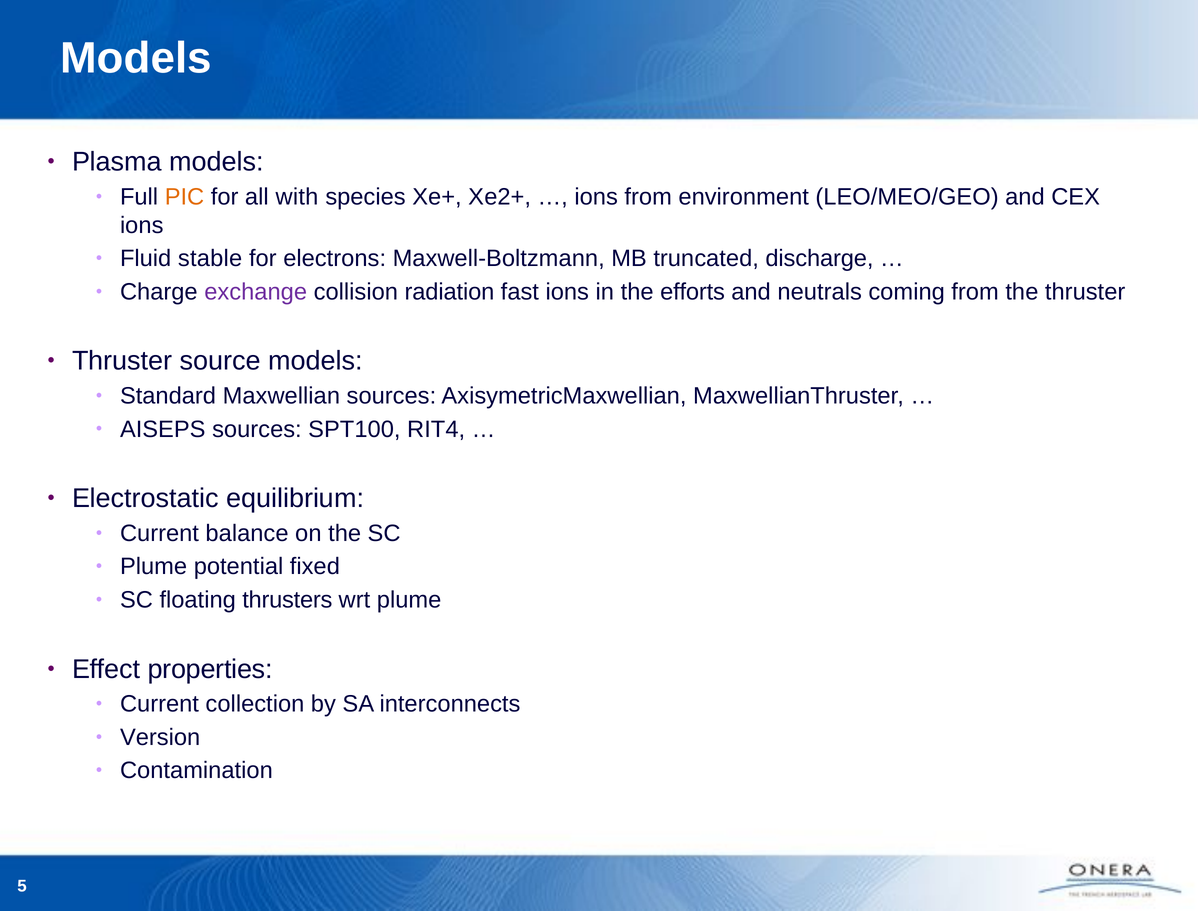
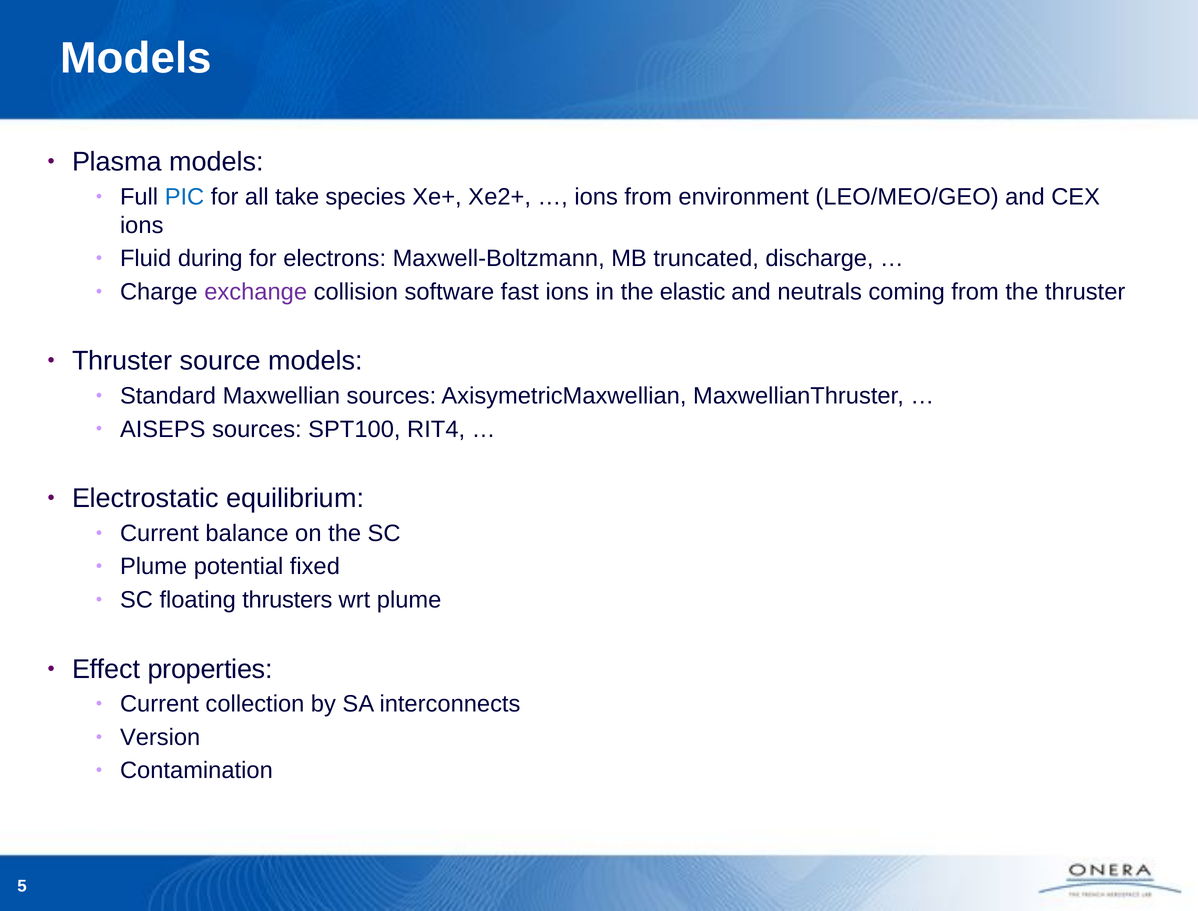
PIC colour: orange -> blue (184, 197)
with: with -> take (297, 197)
stable: stable -> during (210, 258)
radiation: radiation -> software (449, 292)
efforts: efforts -> elastic (693, 292)
